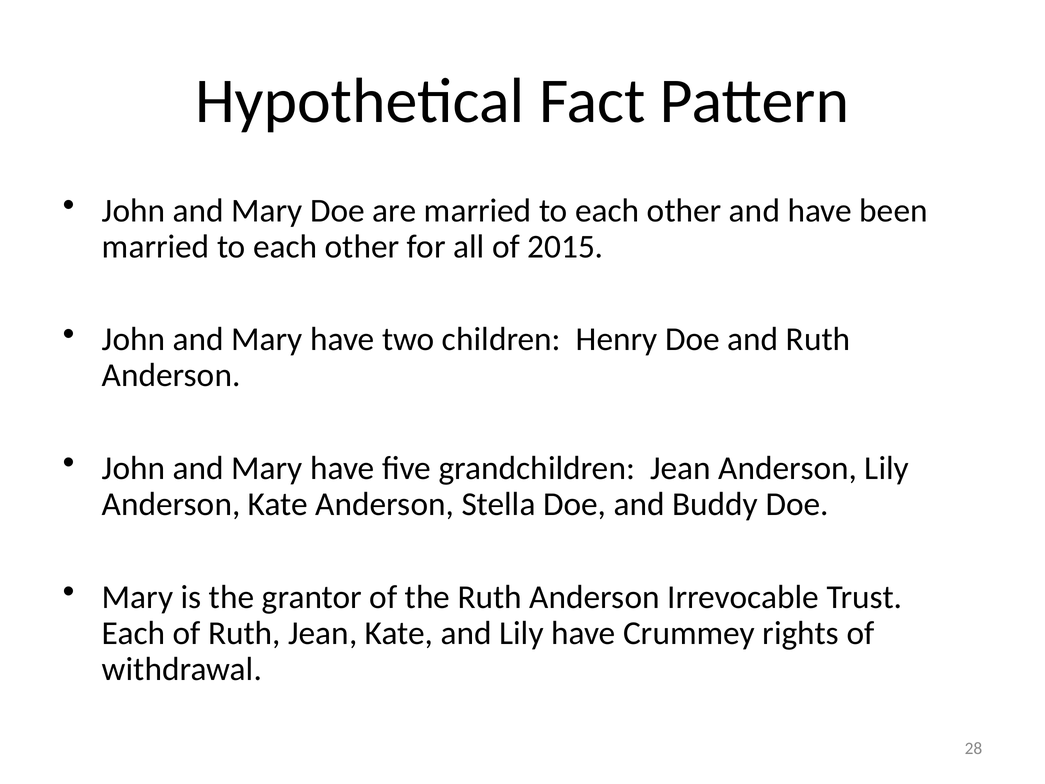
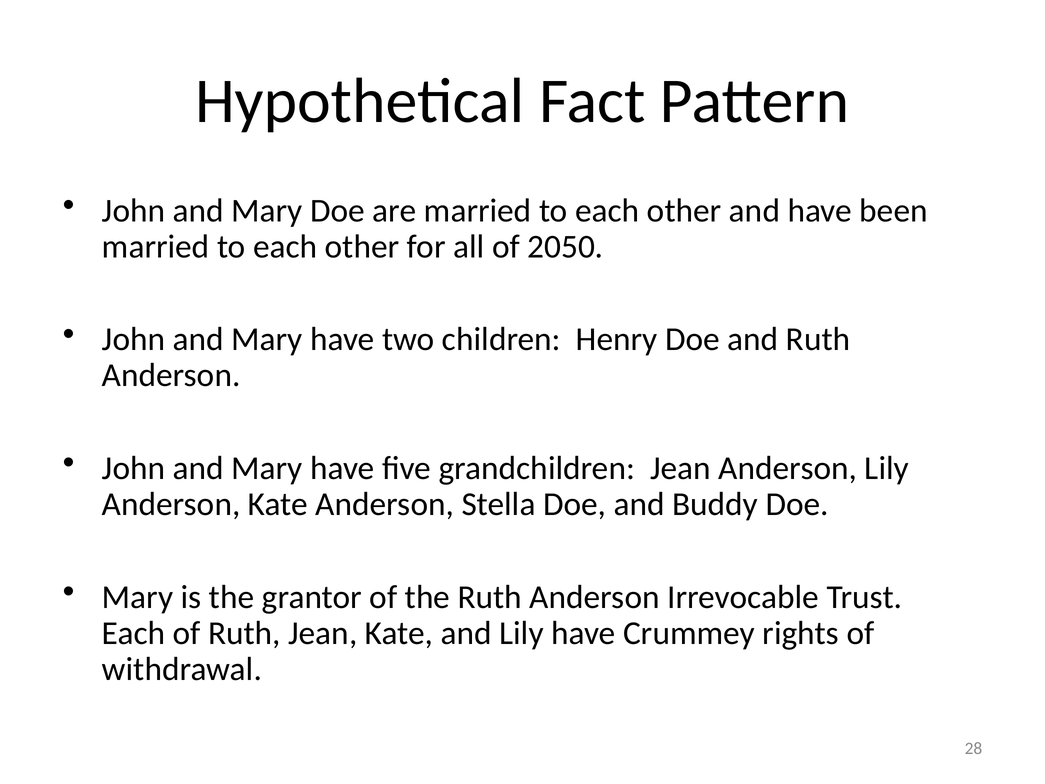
2015: 2015 -> 2050 (565, 246)
